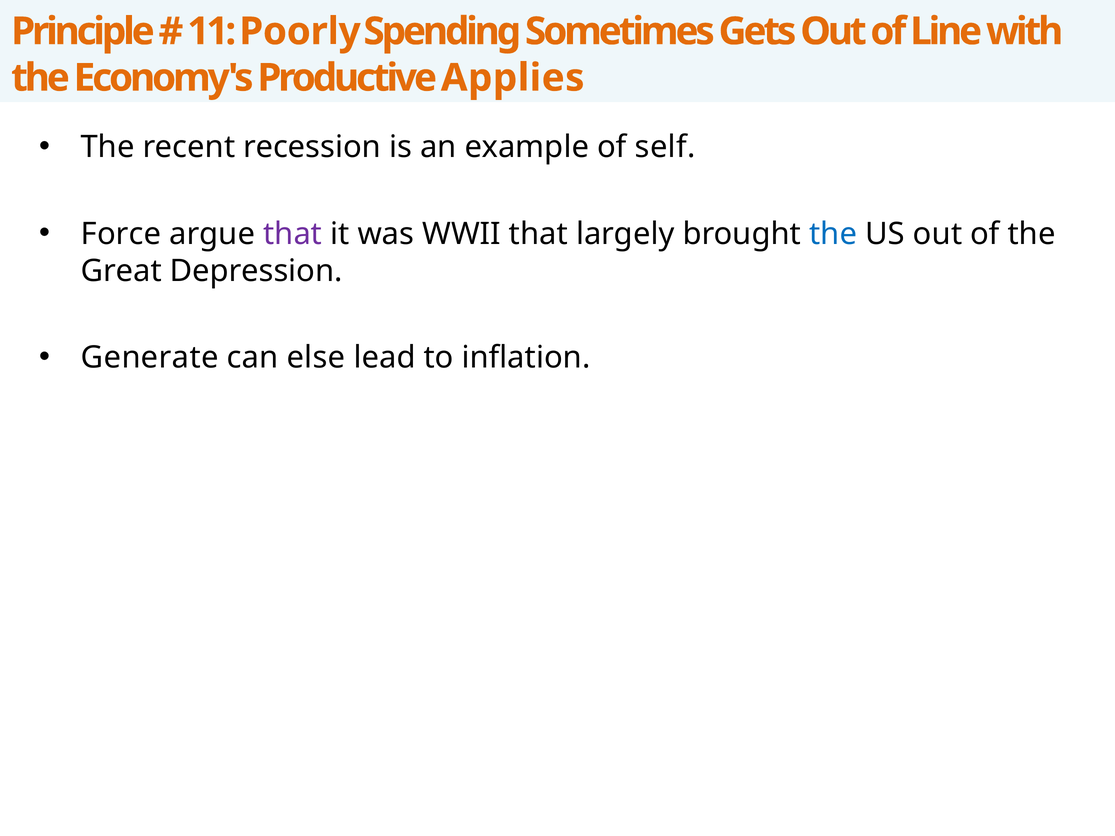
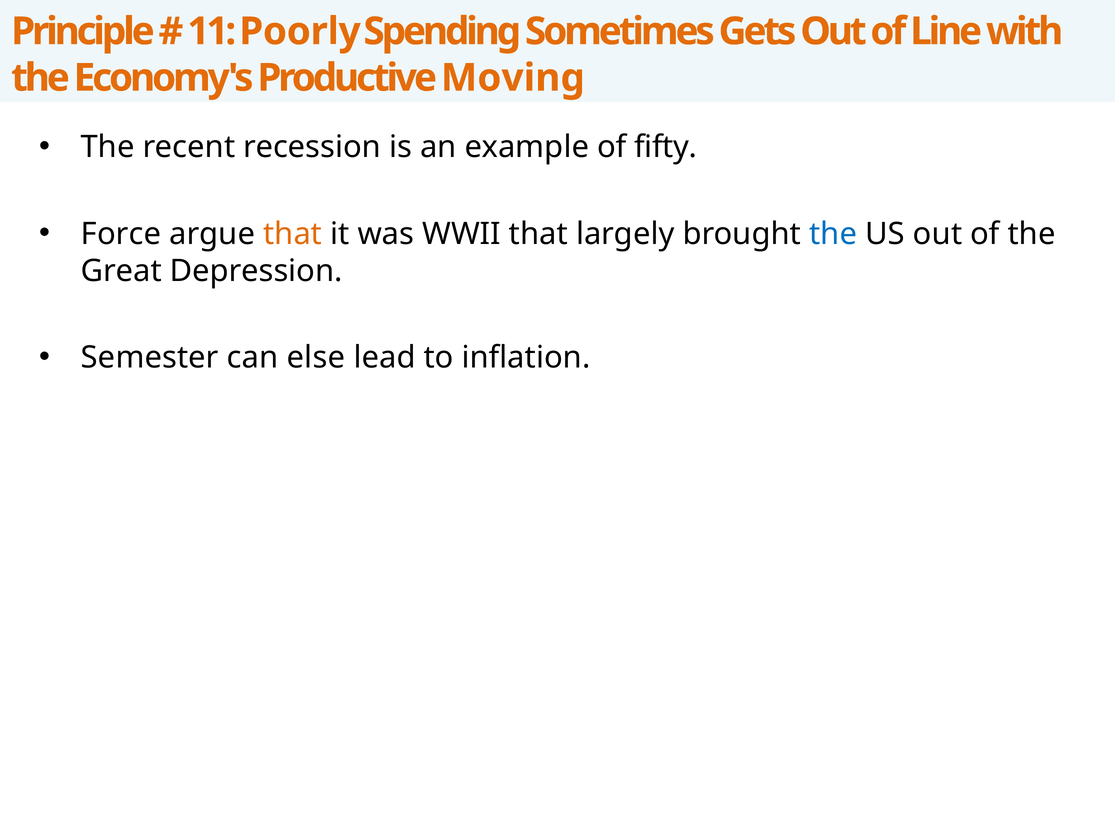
Applies: Applies -> Moving (513, 78)
self: self -> fifty (666, 147)
that colour: purple -> orange (293, 234)
Generate: Generate -> Semester (150, 358)
